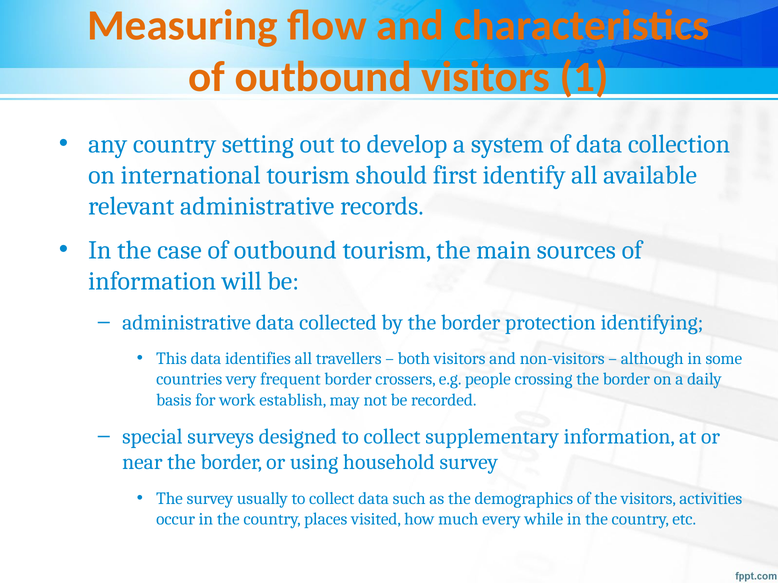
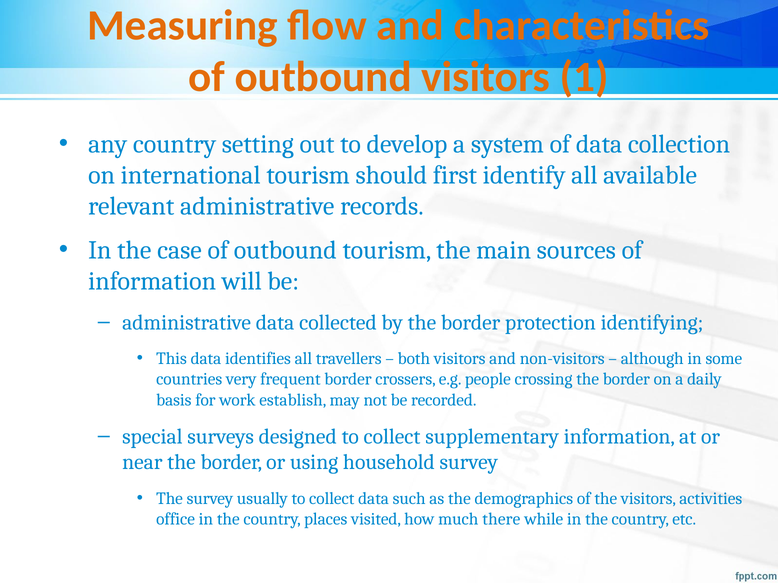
occur: occur -> office (176, 519)
every: every -> there (501, 519)
